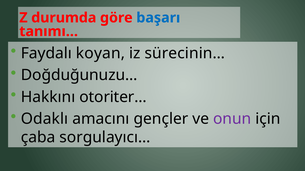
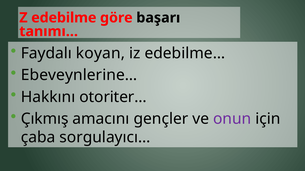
durumda: durumda -> edebilme (64, 18)
başarı colour: blue -> black (158, 18)
sürecinin…: sürecinin… -> edebilme… (185, 53)
Doğduğunuzu…: Doğduğunuzu… -> Ebeveynlerine… (79, 75)
Odaklı: Odaklı -> Çıkmış (45, 119)
